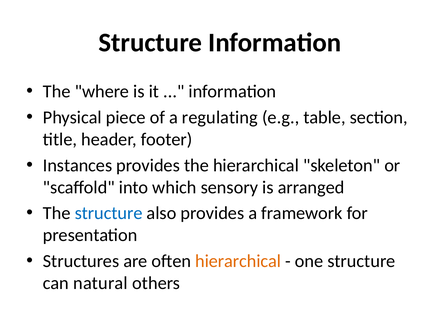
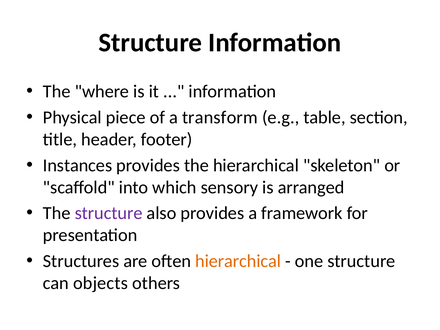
regulating: regulating -> transform (220, 117)
structure colour: blue -> purple (109, 213)
natural: natural -> objects (101, 283)
